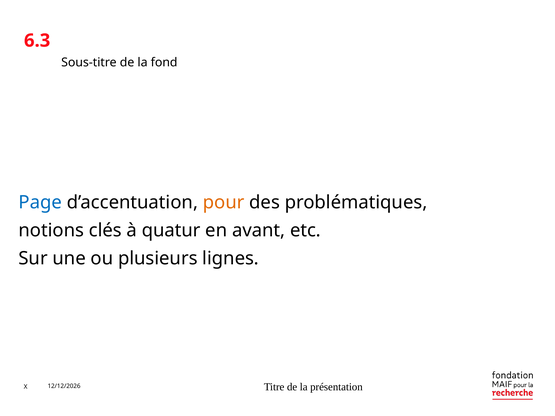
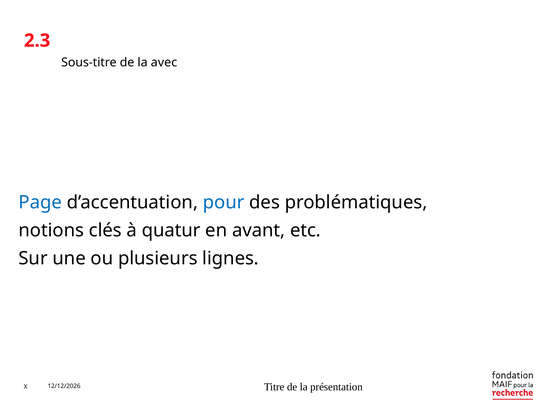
6.3: 6.3 -> 2.3 (37, 41)
fond: fond -> avec (164, 62)
pour colour: orange -> blue (224, 202)
